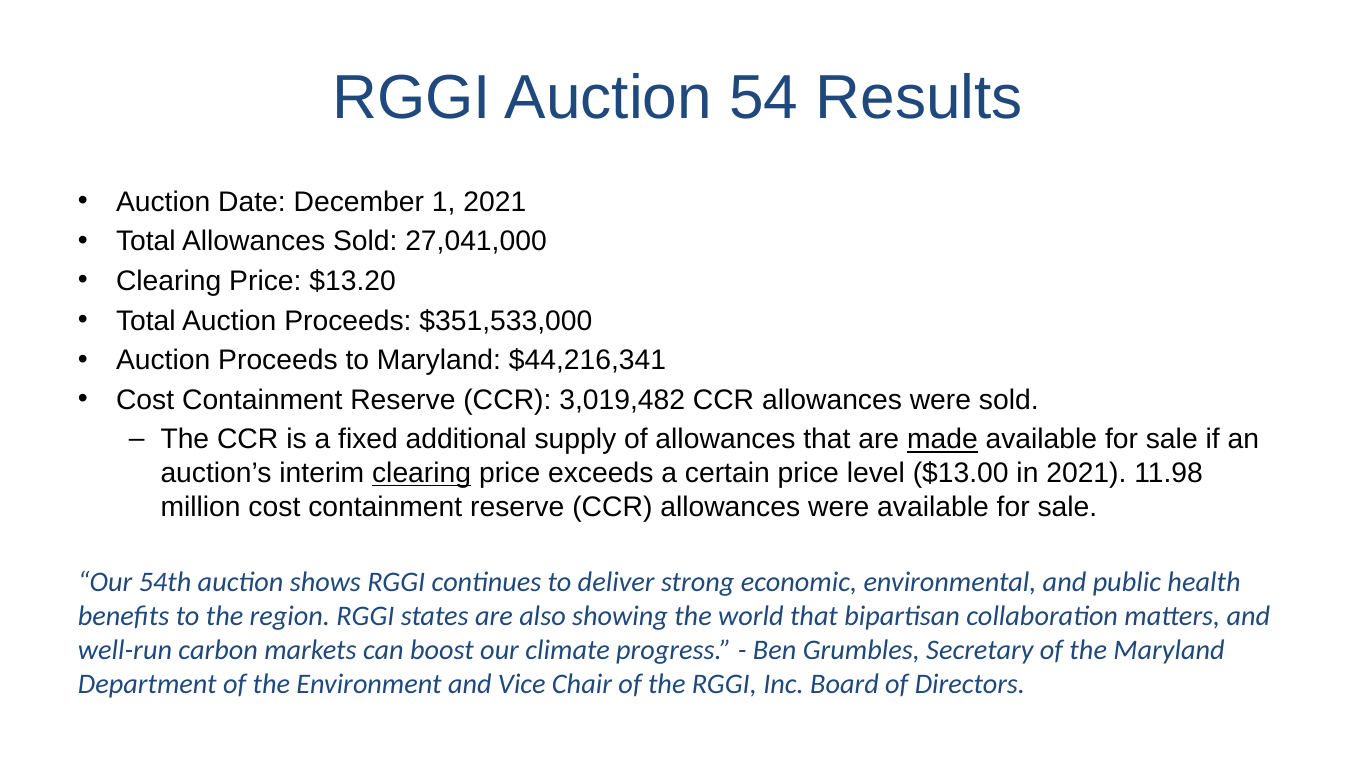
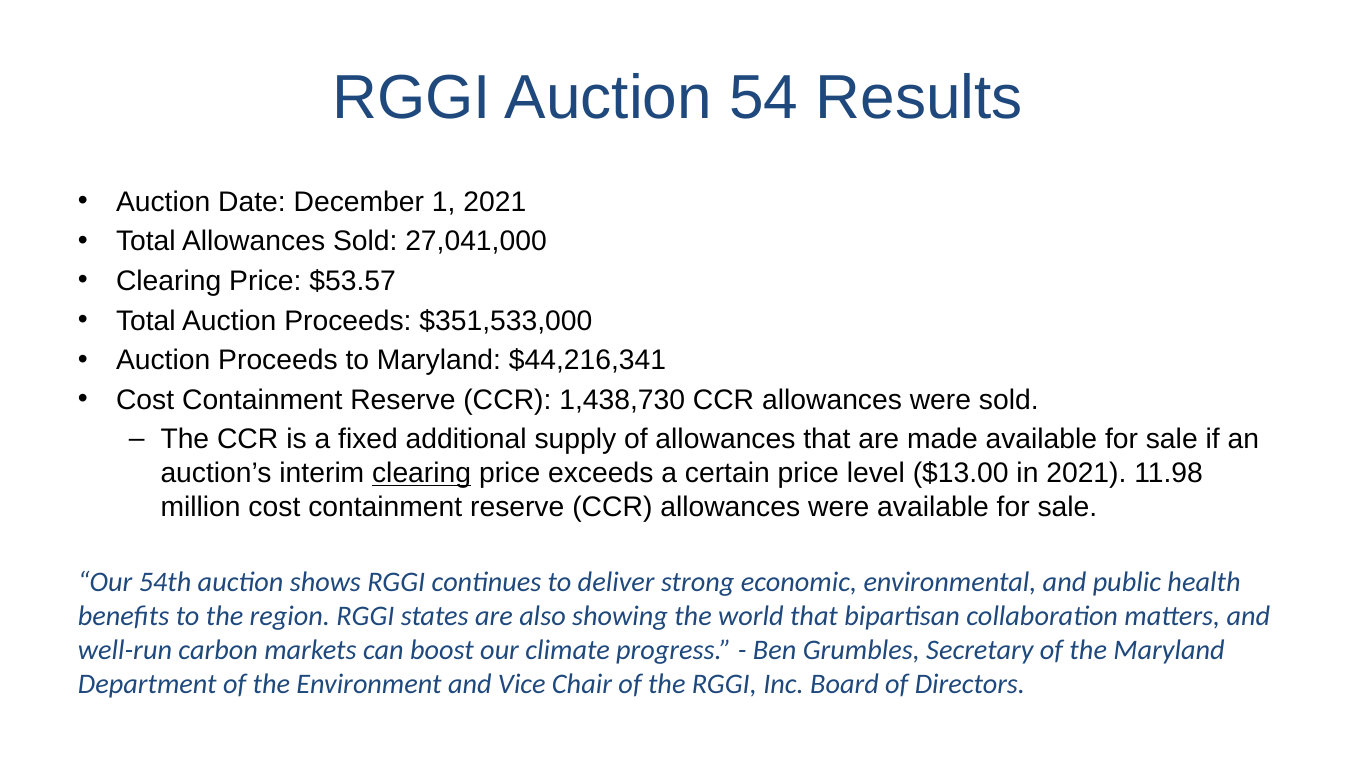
$13.20: $13.20 -> $53.57 (353, 281)
3,019,482: 3,019,482 -> 1,438,730 (622, 400)
made underline: present -> none (942, 439)
